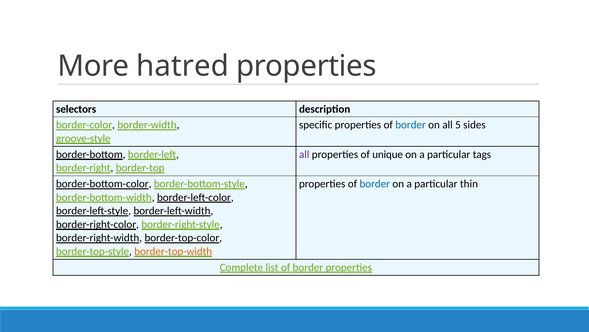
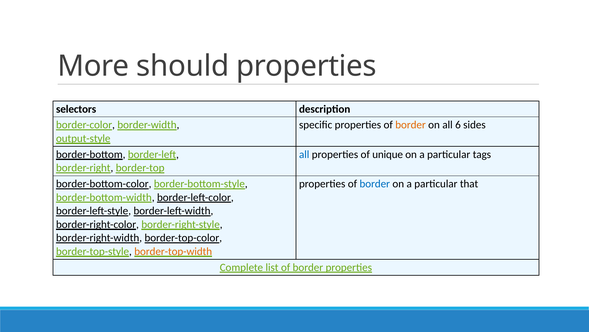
hatred: hatred -> should (183, 66)
border colour: blue -> orange (411, 125)
5: 5 -> 6 (458, 125)
groove-style: groove-style -> output-style (83, 138)
all colour: purple -> blue (304, 154)
thin: thin -> that (469, 184)
